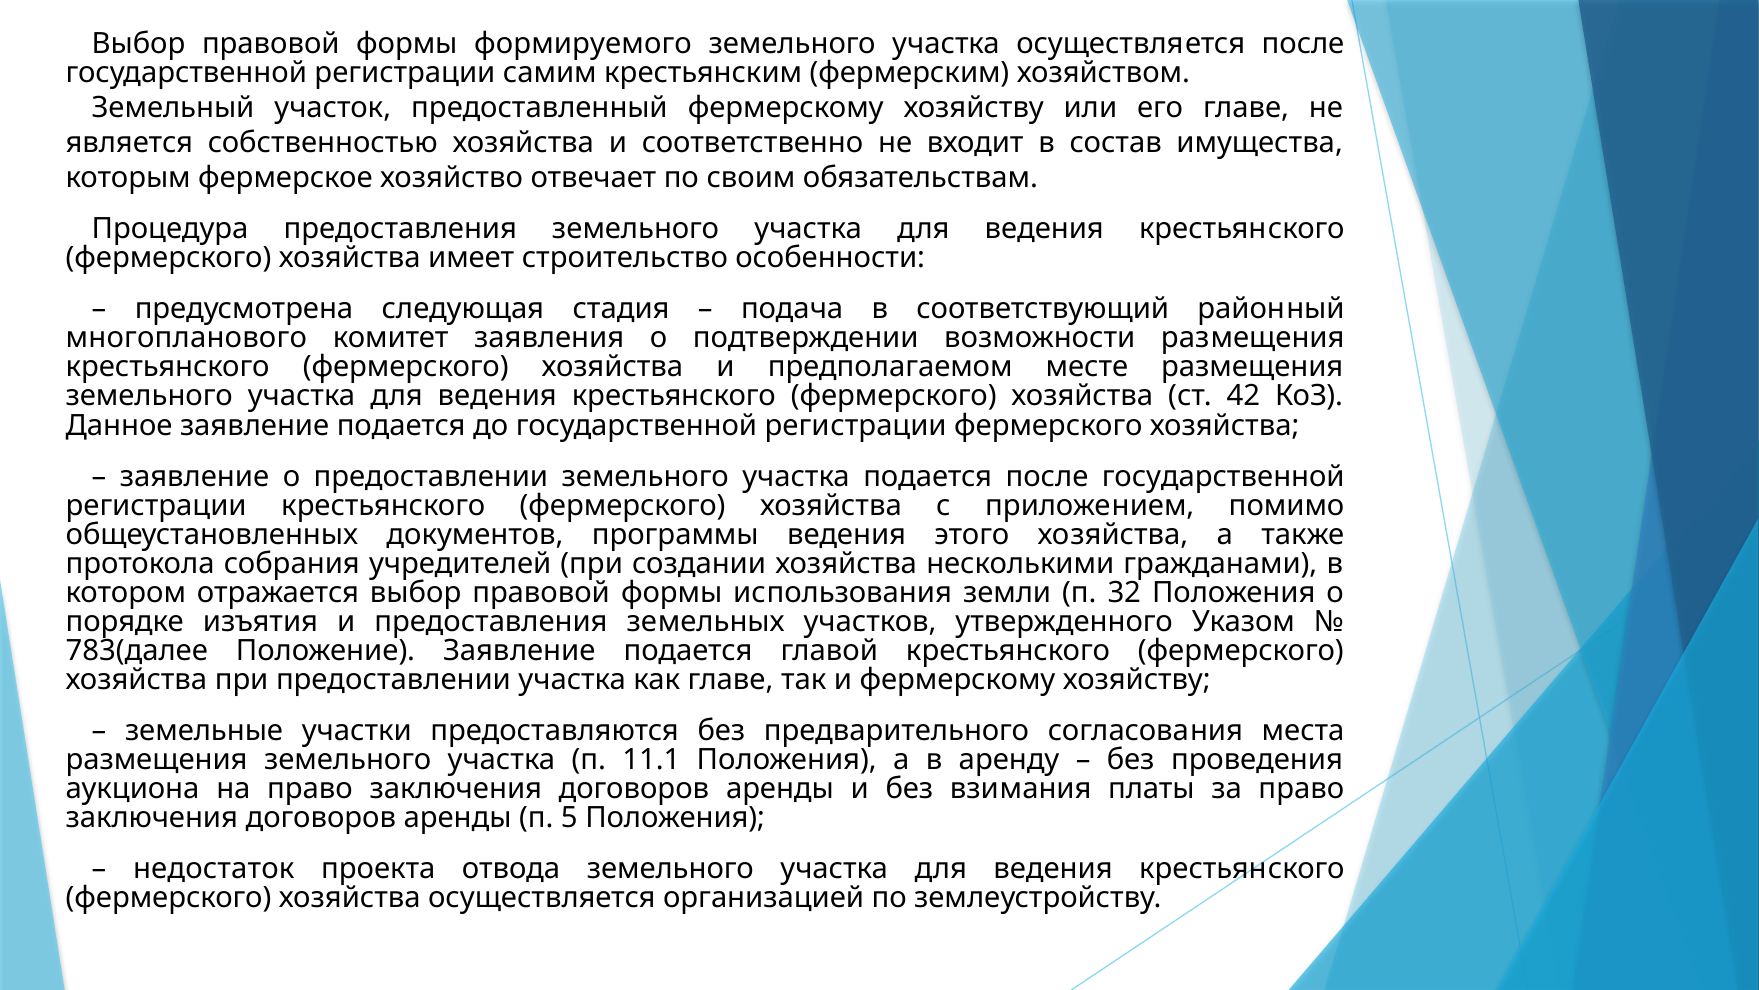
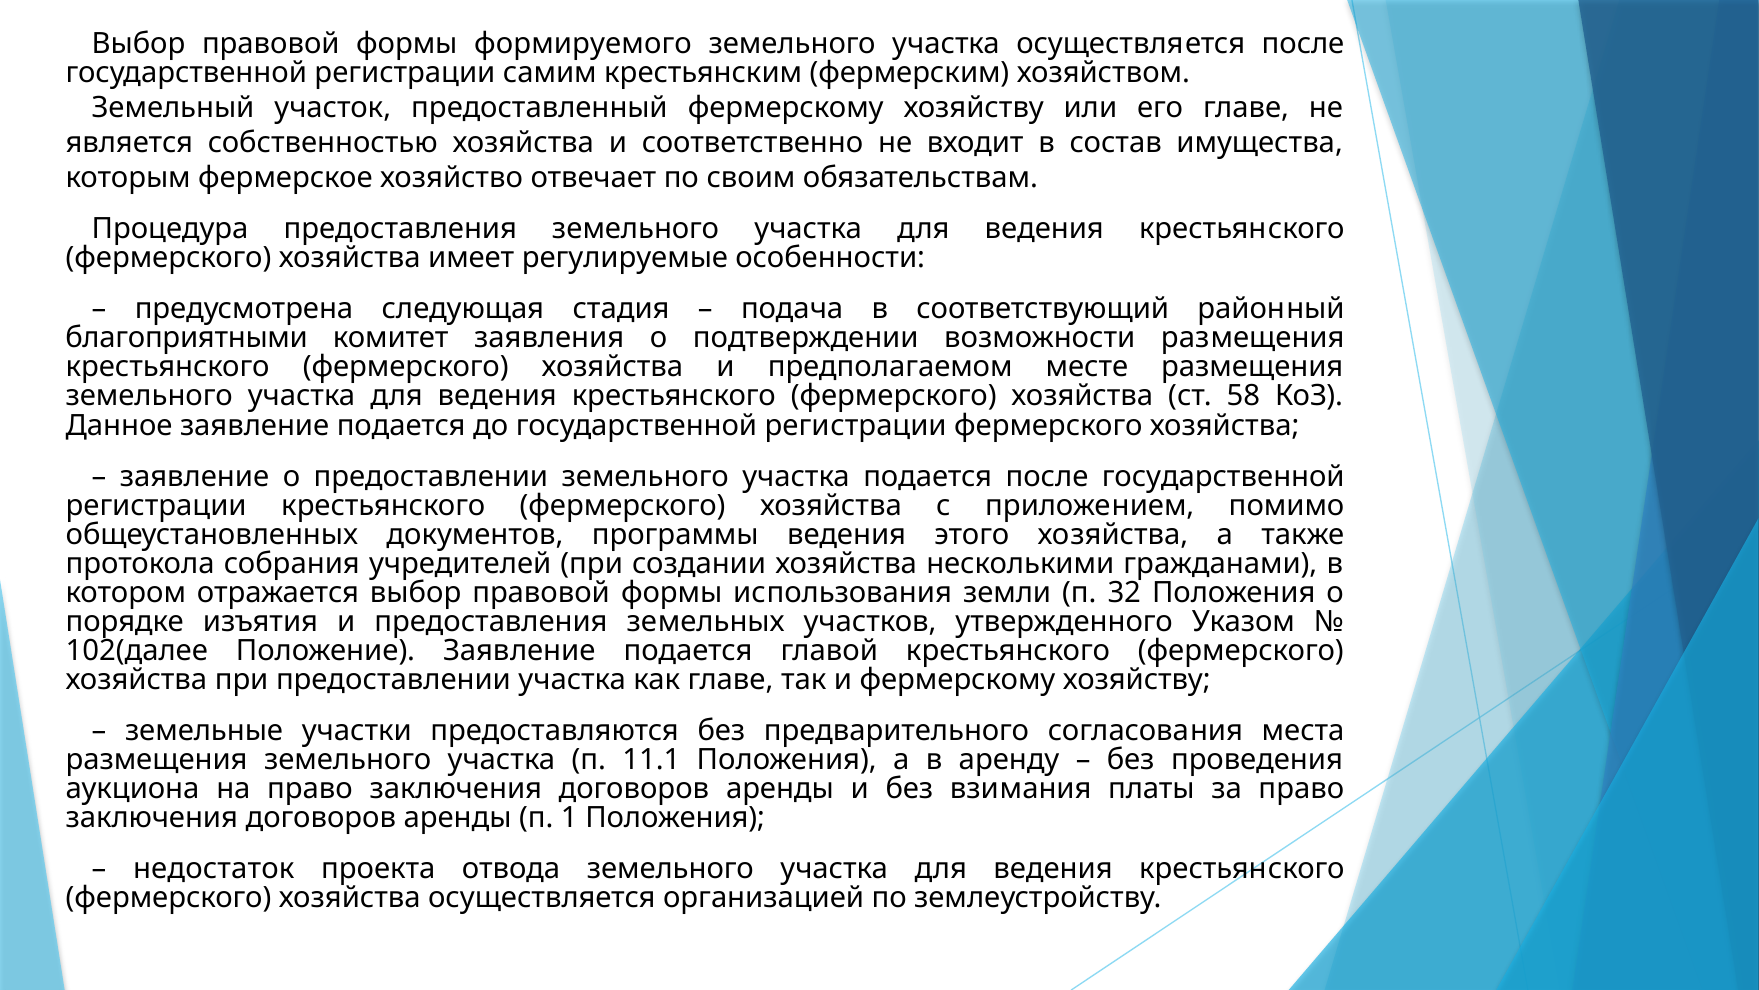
строительство: строительство -> регулируемые (625, 258)
многопланового: многопланового -> благоприятными (187, 338)
42: 42 -> 58 (1243, 396)
783(далее: 783(далее -> 102(далее (137, 650)
5: 5 -> 1 (569, 817)
